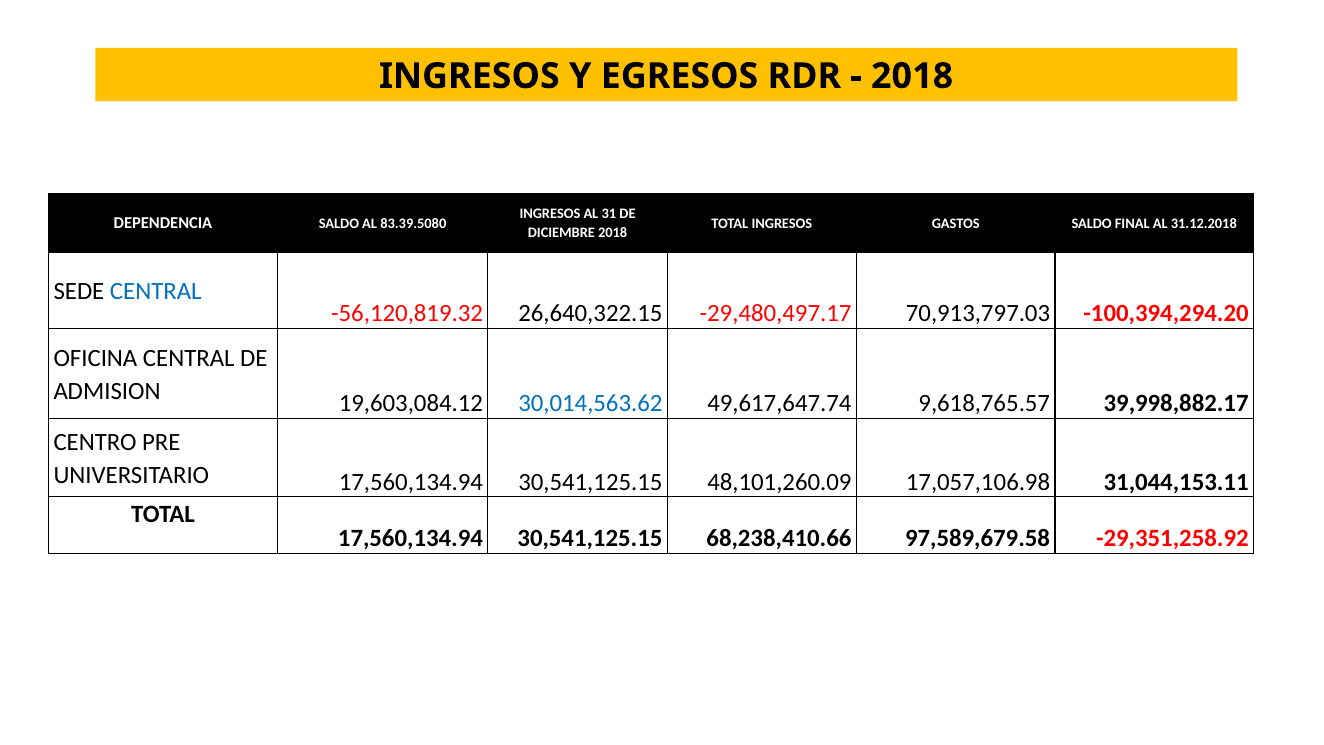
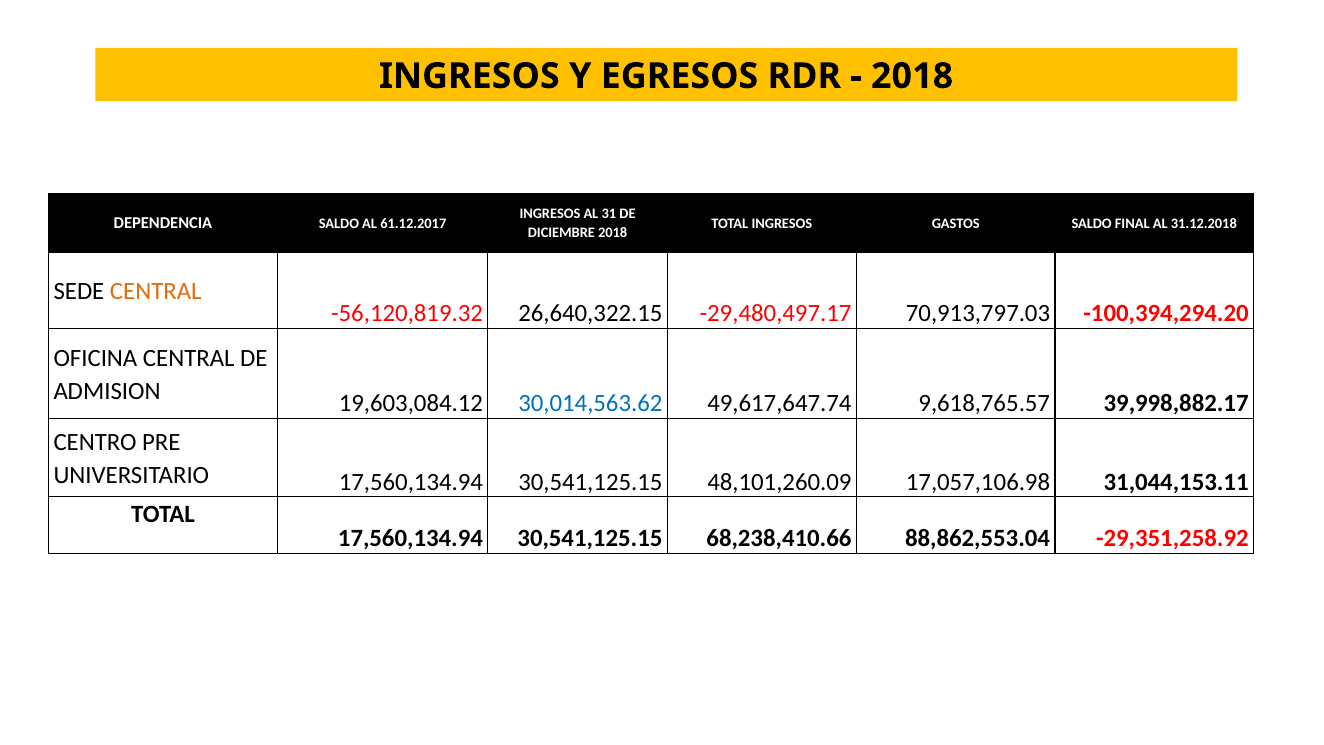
83.39.5080: 83.39.5080 -> 61.12.2017 (413, 223)
CENTRAL colour: blue -> orange (156, 292)
97,589,679.58: 97,589,679.58 -> 88,862,553.04 (978, 538)
